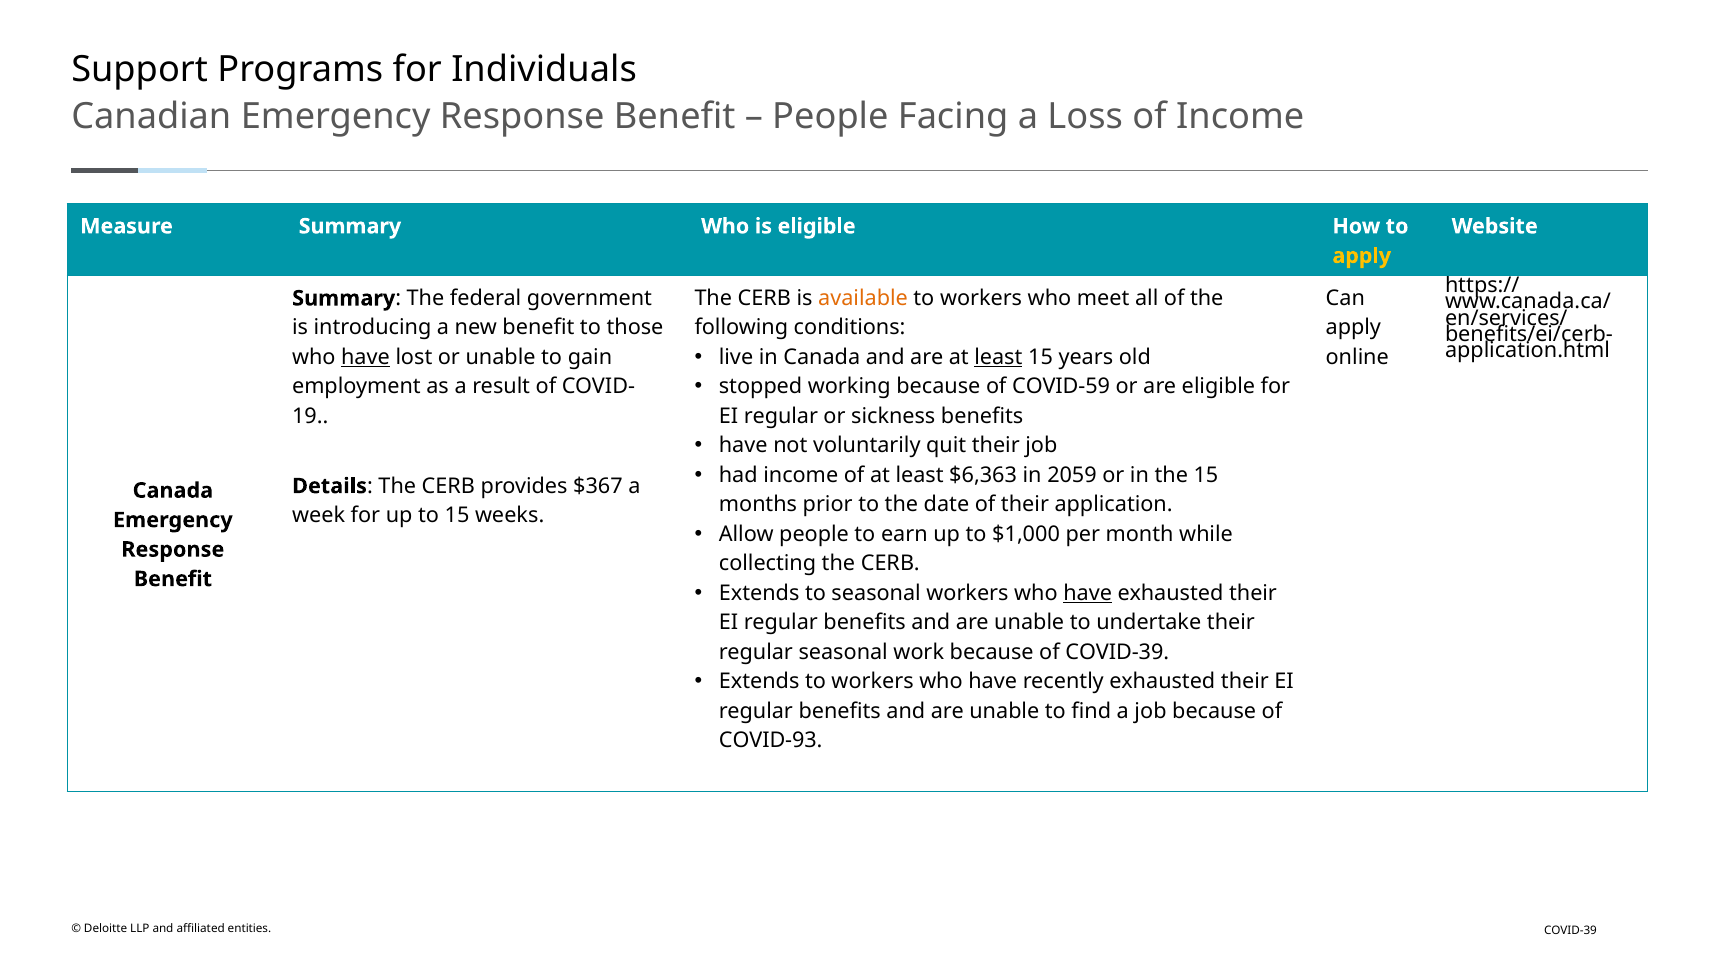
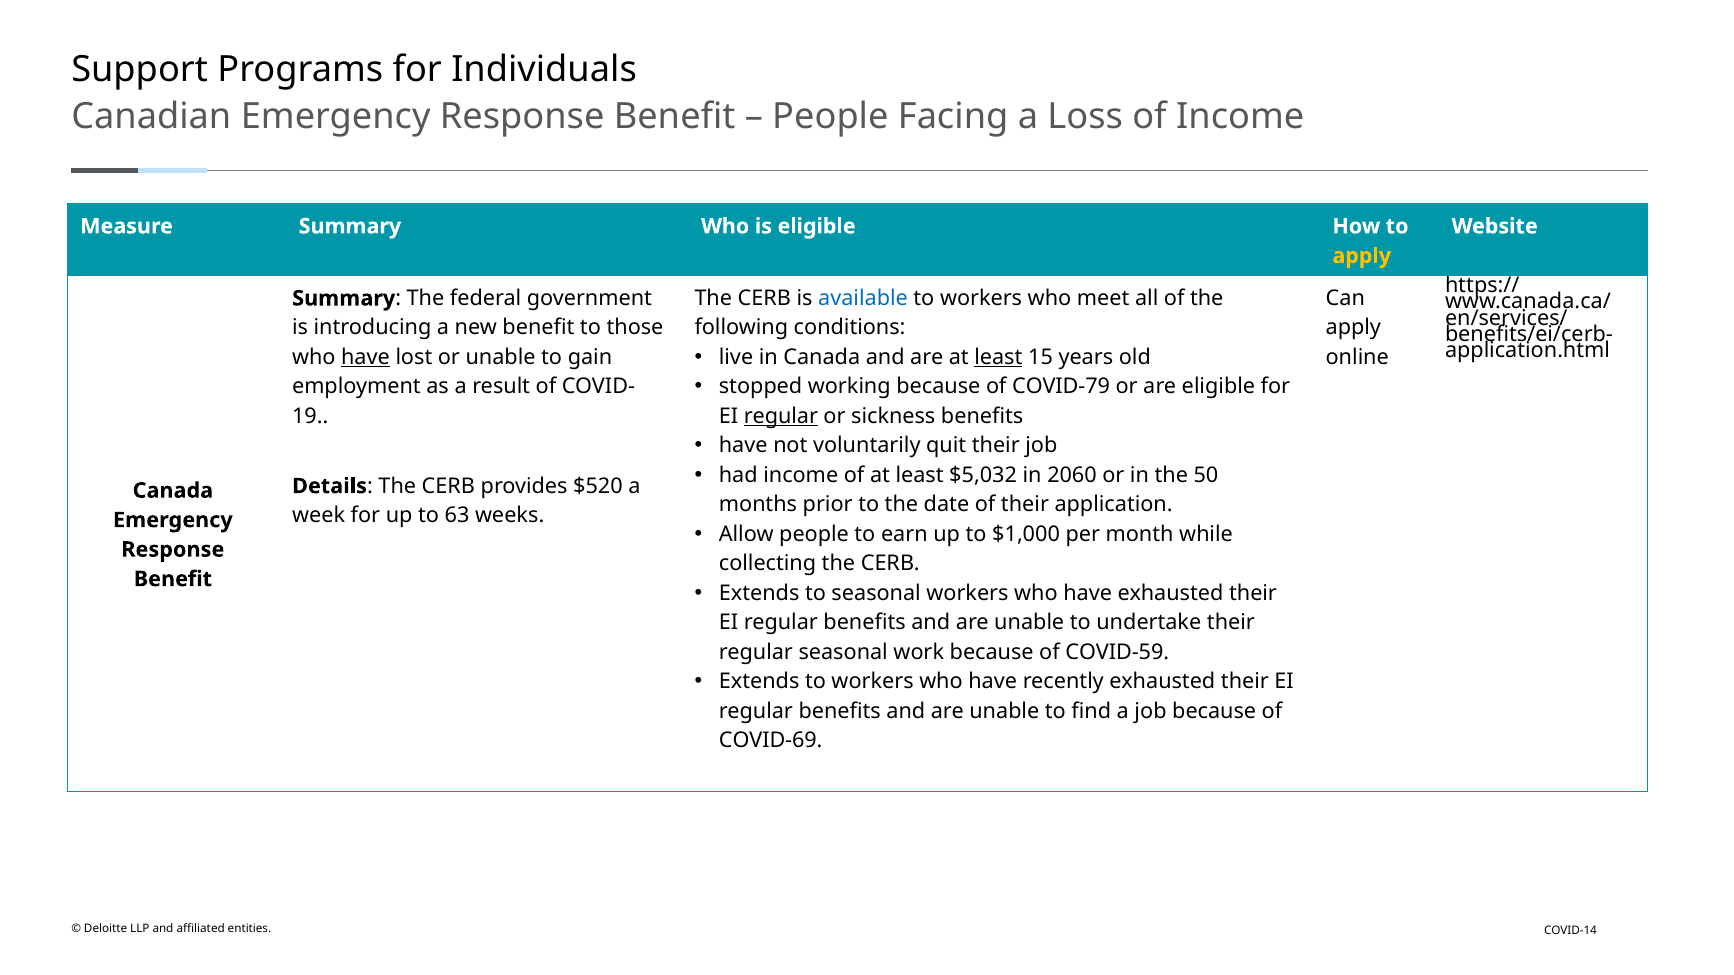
available colour: orange -> blue (863, 298)
COVID-59: COVID-59 -> COVID-79 (1061, 387)
regular underline: none -> present (781, 416)
$6,363: $6,363 -> $5,032 (983, 475)
2059: 2059 -> 2060 (1072, 475)
the 15: 15 -> 50 (1206, 475)
$367: $367 -> $520 (598, 486)
to 15: 15 -> 63 (457, 516)
have underline: present -> none (1088, 593)
of COVID-39: COVID-39 -> COVID-59 (1117, 652)
COVID-93: COVID-93 -> COVID-69 (771, 741)
COVID-39: COVID-39 -> COVID-14 (1570, 931)
